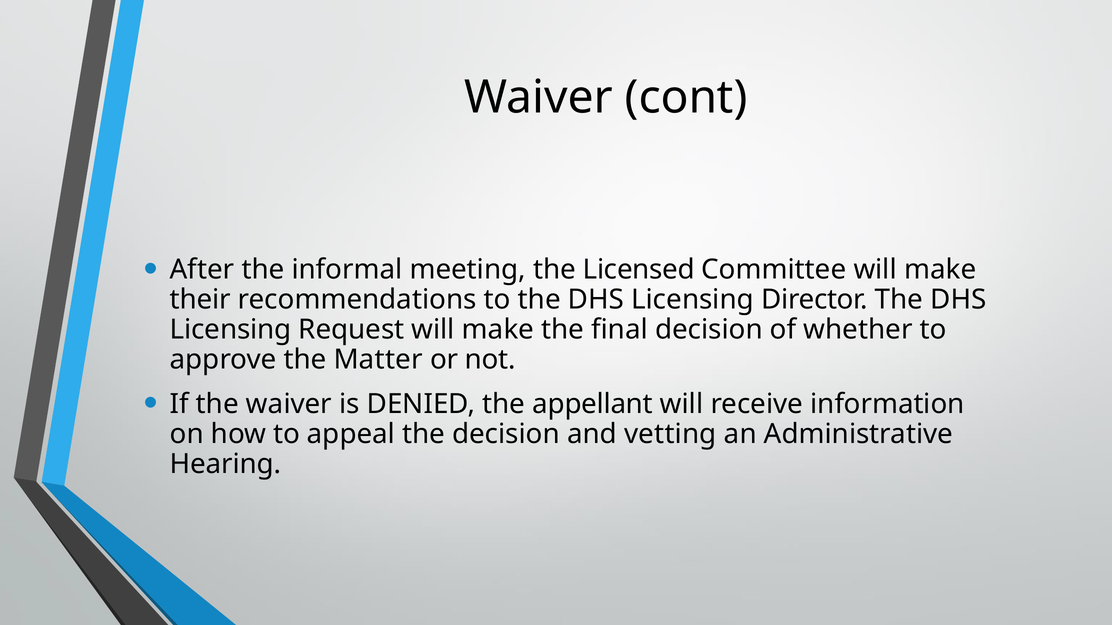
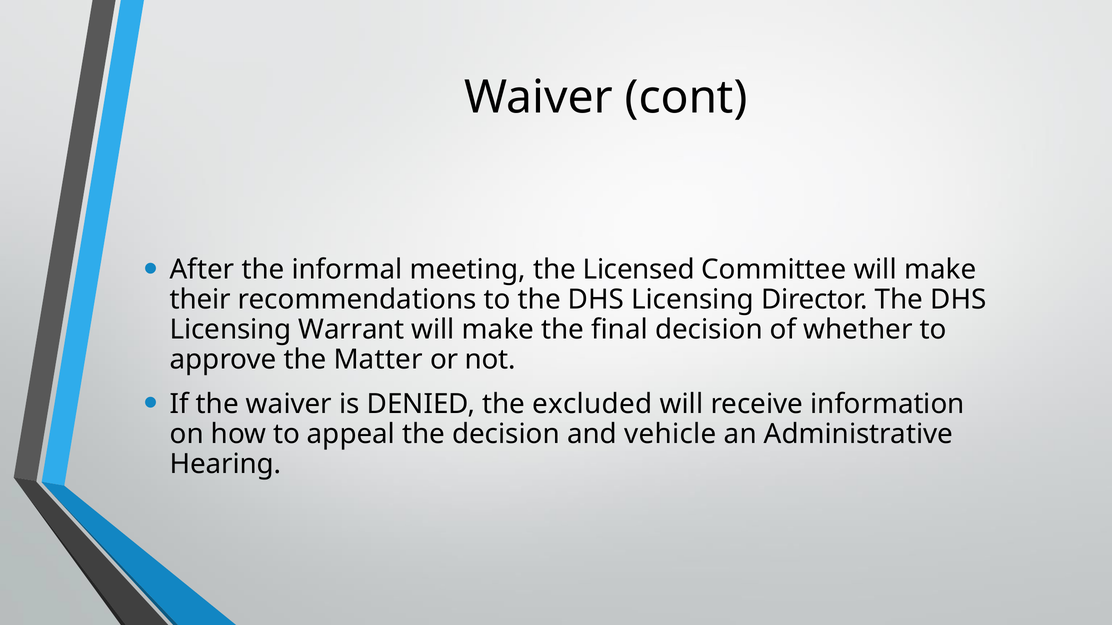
Request: Request -> Warrant (351, 330)
appellant: appellant -> excluded (592, 404)
vetting: vetting -> vehicle (670, 434)
